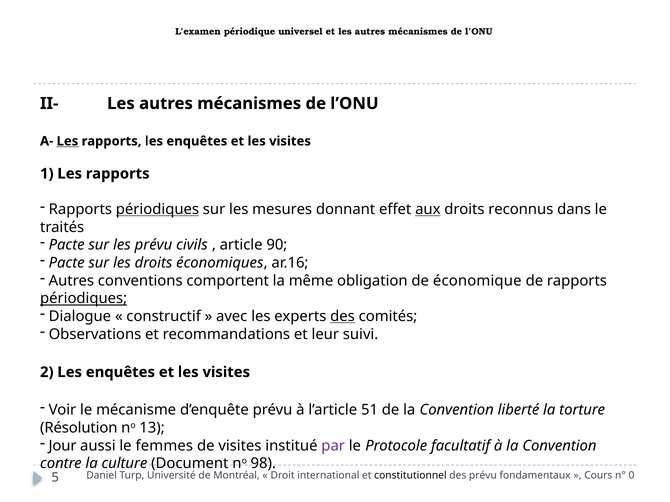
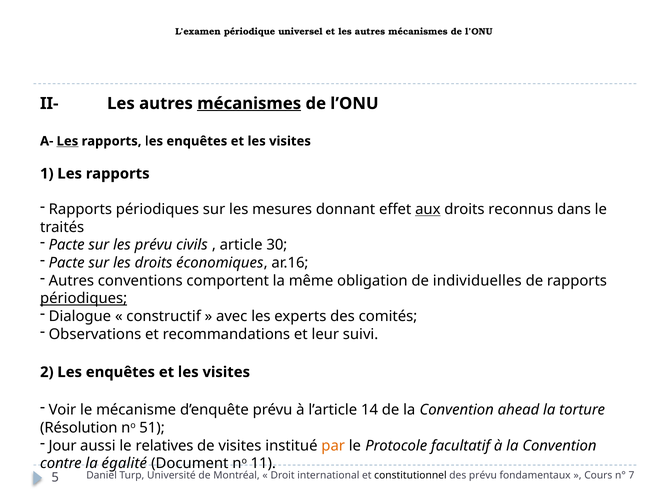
mécanismes underline: none -> present (249, 104)
périodiques underline: present -> none (157, 210)
90: 90 -> 30 (277, 245)
économique: économique -> individuelles (477, 281)
des underline: present -> none (343, 317)
51: 51 -> 14 (370, 410)
liberté: liberté -> ahead (518, 410)
13: 13 -> 51 (152, 428)
femmes: femmes -> relatives (164, 446)
par colour: purple -> orange (333, 446)
culture: culture -> égalité (124, 464)
98: 98 -> 11 (263, 464)
0: 0 -> 7 (631, 476)
